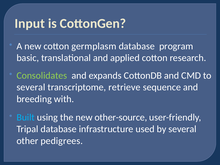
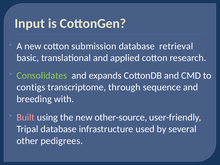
germplasm: germplasm -> submission (94, 46)
program: program -> retrieval (176, 46)
several: several -> contigs (31, 87)
retrieve: retrieve -> through (124, 87)
Built colour: light blue -> pink (26, 117)
